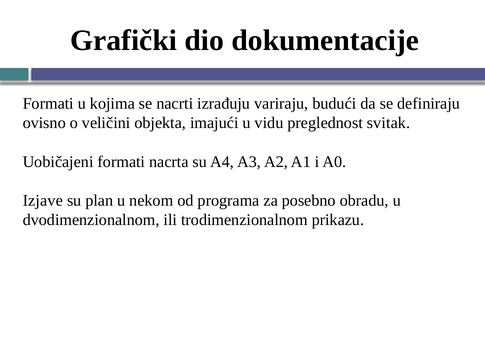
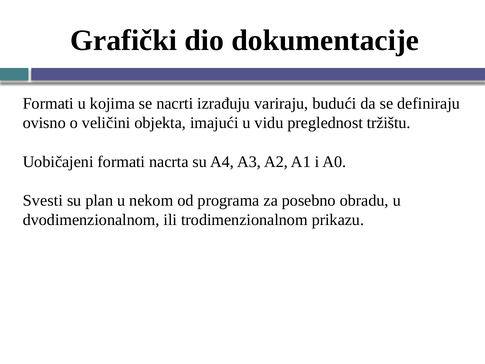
svitak: svitak -> tržištu (389, 123)
Izjave: Izjave -> Svesti (43, 200)
